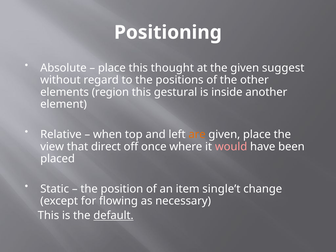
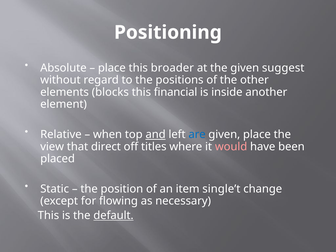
thought: thought -> broader (172, 68)
region: region -> blocks (110, 92)
gestural: gestural -> financial (176, 92)
and underline: none -> present (156, 134)
are colour: orange -> blue (197, 134)
once: once -> titles (154, 147)
